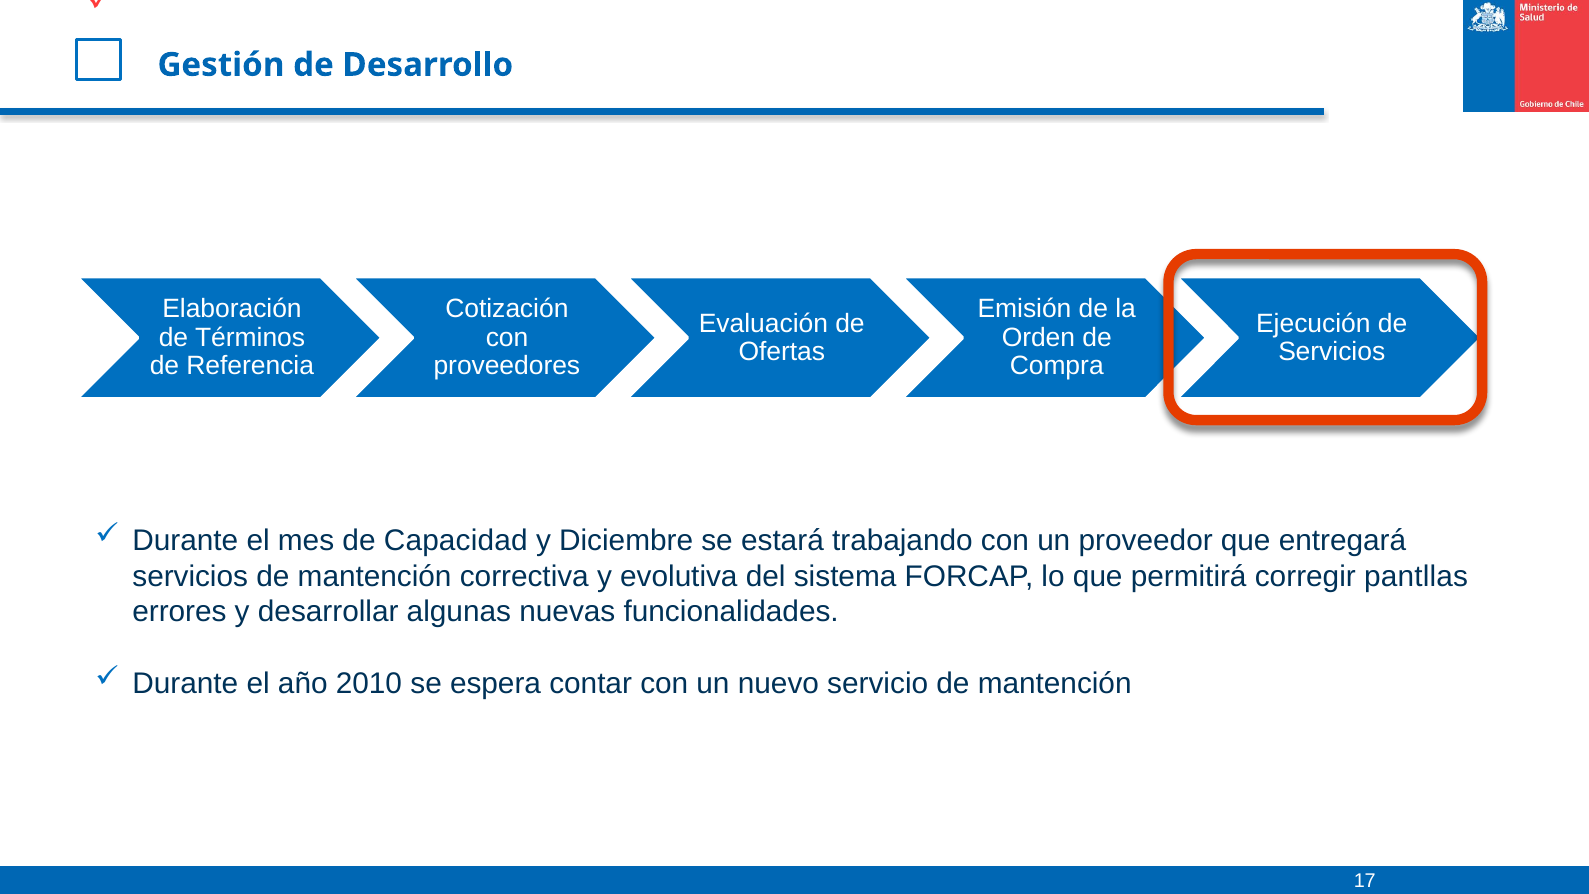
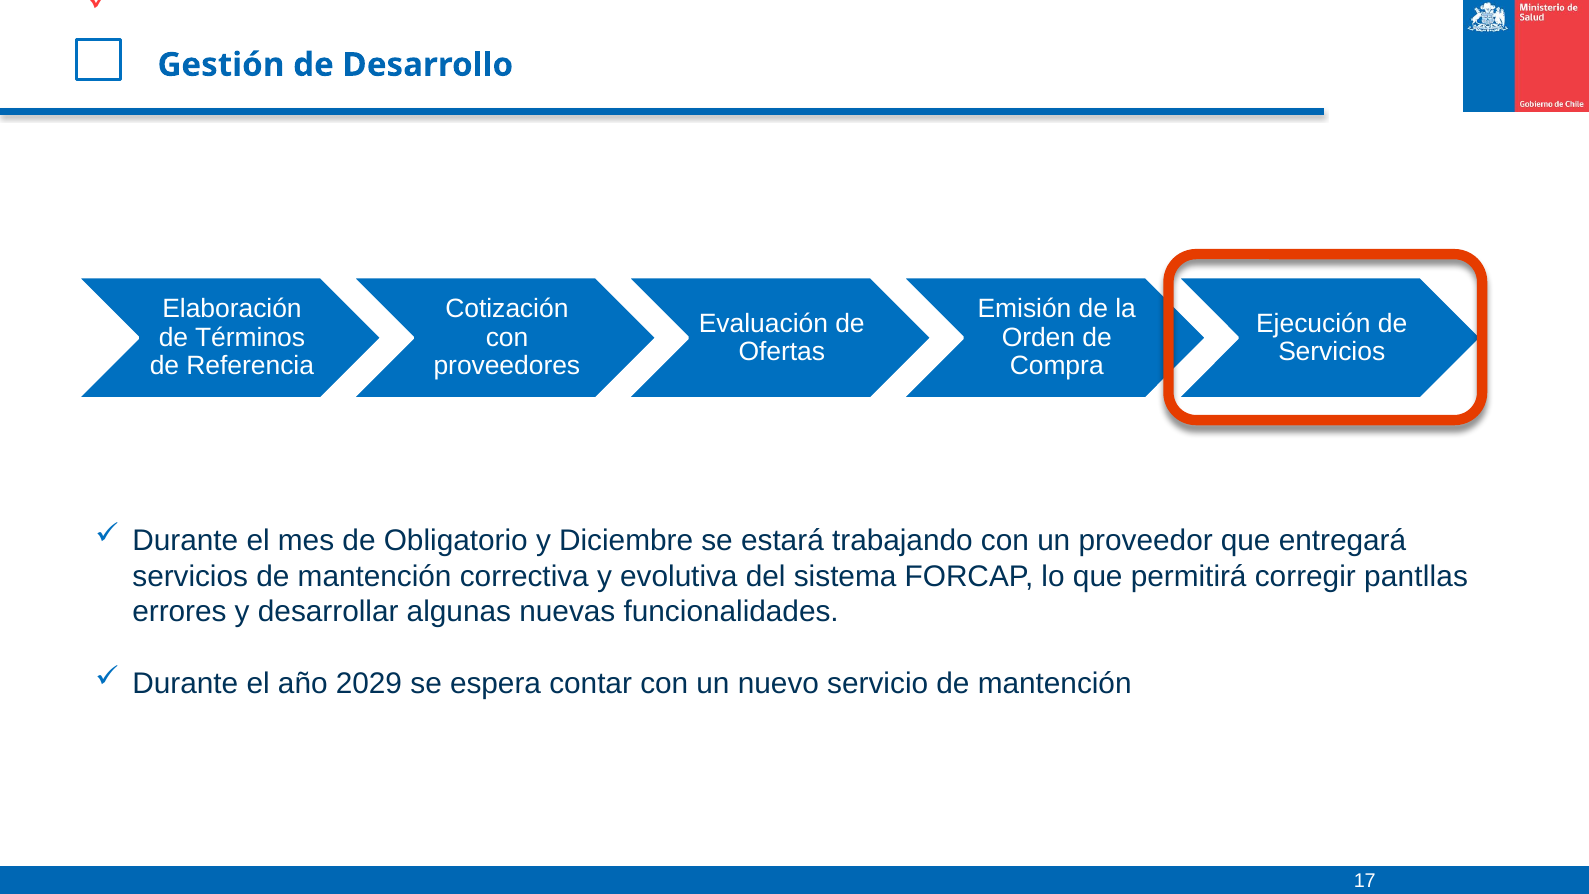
Capacidad: Capacidad -> Obligatorio (456, 540)
2010: 2010 -> 2029 (369, 683)
